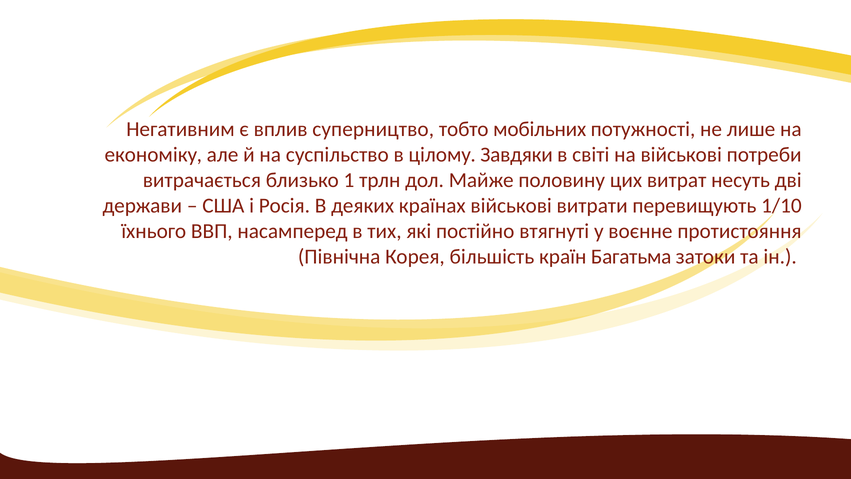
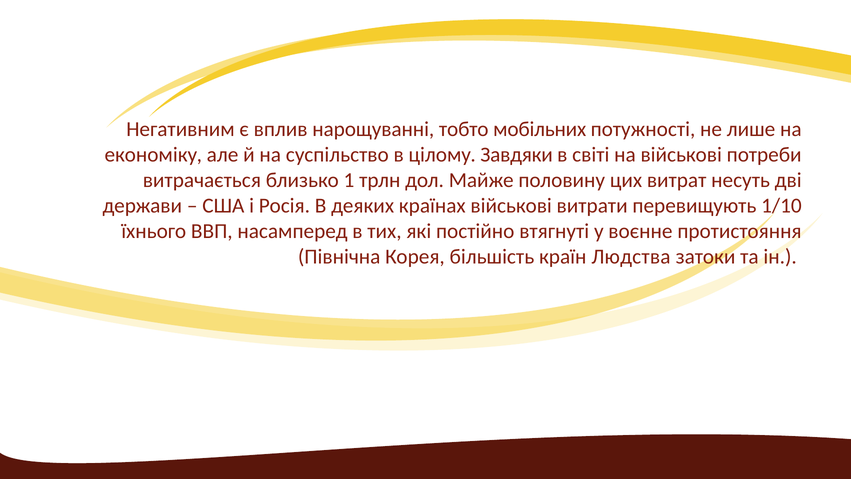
суперництво: суперництво -> нарощуванні (373, 129)
Багатьма: Багатьма -> Людства (631, 257)
